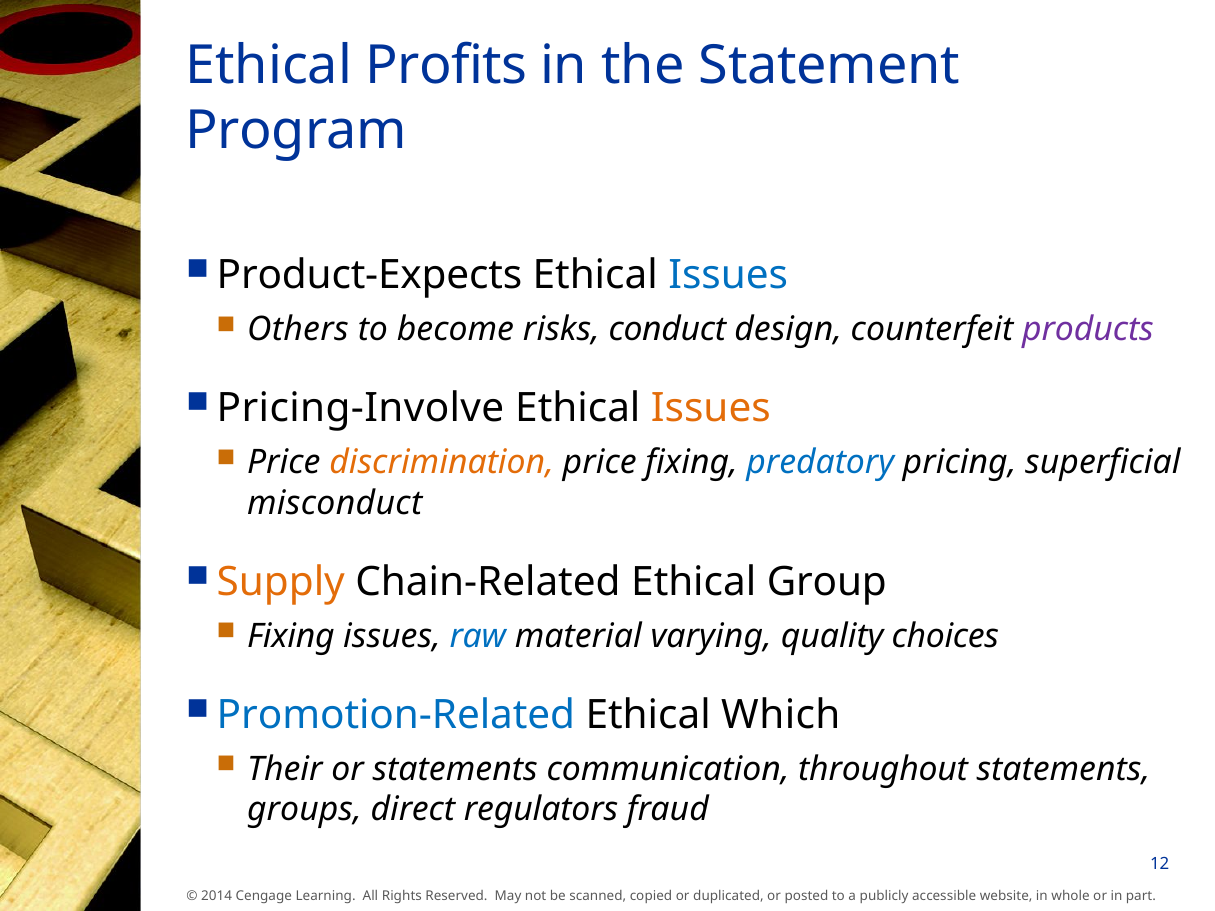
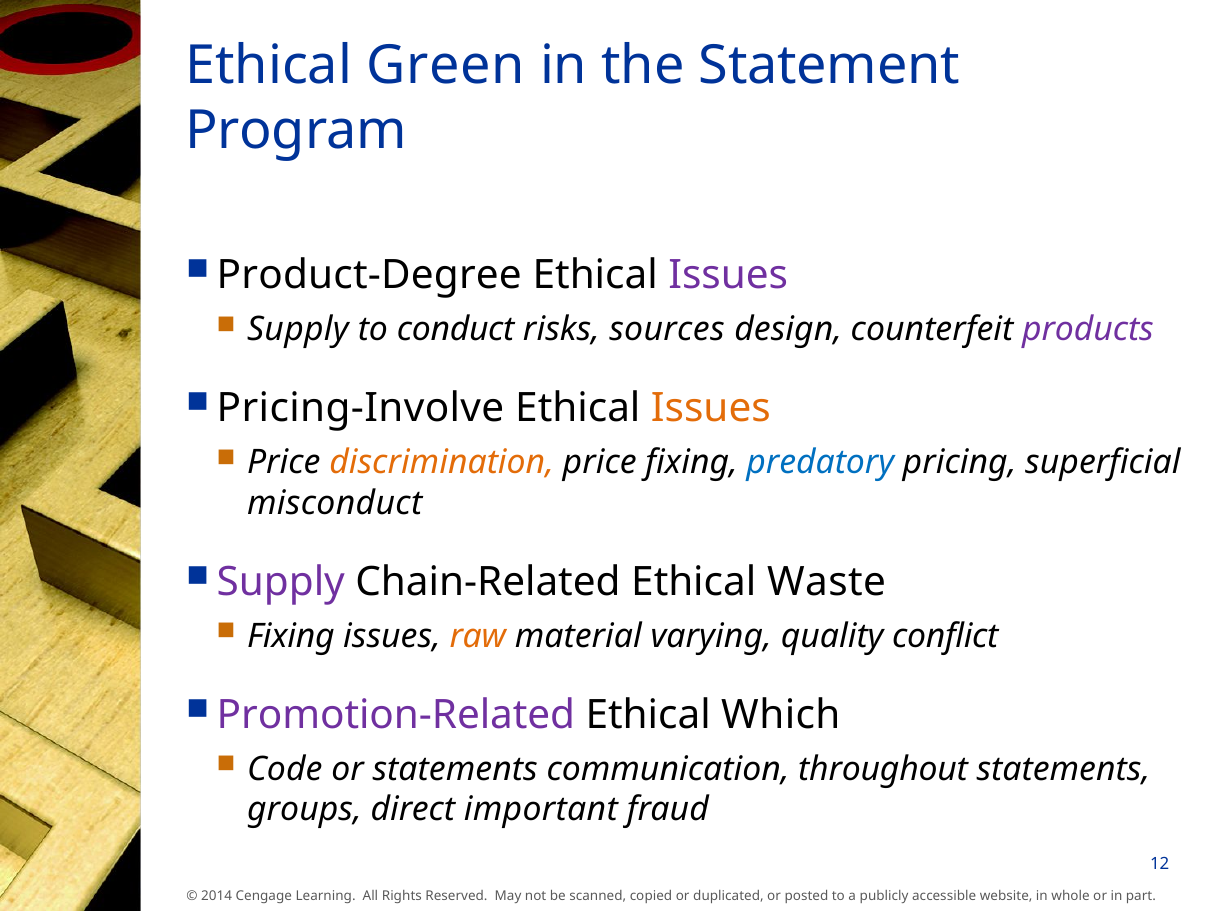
Profits: Profits -> Green (446, 66)
Product-Expects: Product-Expects -> Product-Degree (369, 276)
Issues colour: blue -> purple (728, 276)
Others: Others -> Supply (298, 330)
become: become -> conduct (456, 330)
conduct: conduct -> sources (667, 330)
Supply colour: orange -> purple (281, 582)
Group: Group -> Waste (827, 582)
raw colour: blue -> orange (478, 636)
choices: choices -> conflict (945, 636)
Promotion-Related colour: blue -> purple (396, 715)
Their: Their -> Code (285, 769)
regulators: regulators -> important (541, 810)
